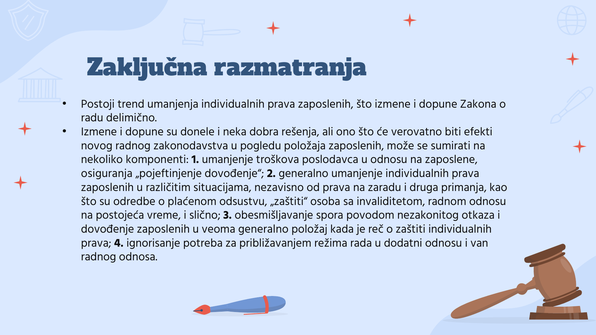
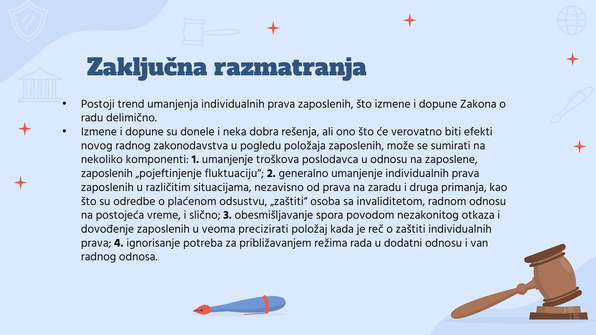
osiguranja: osiguranja -> zaposlenih (107, 174)
dovođenje“: dovođenje“ -> fluktuaciju“ (234, 174)
veoma generalno: generalno -> precizirati (263, 229)
